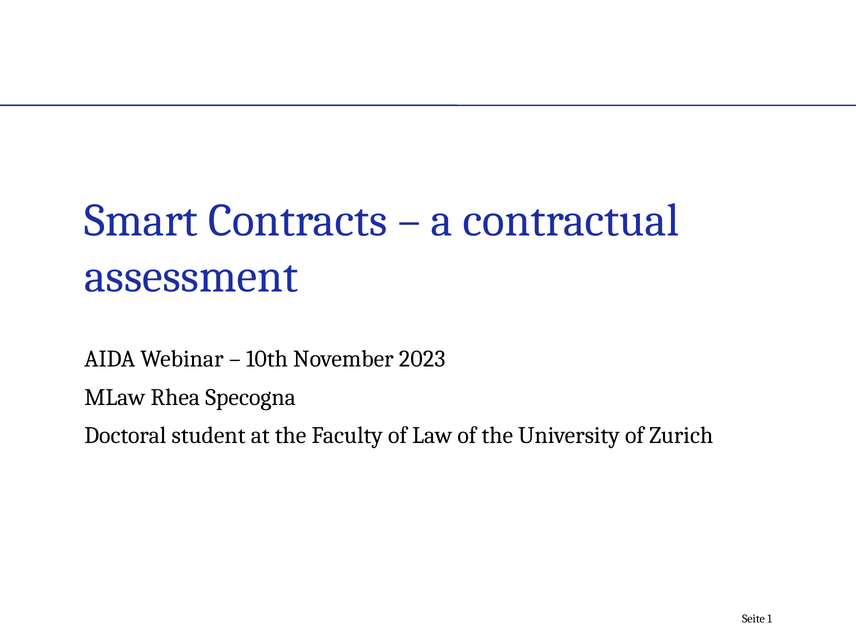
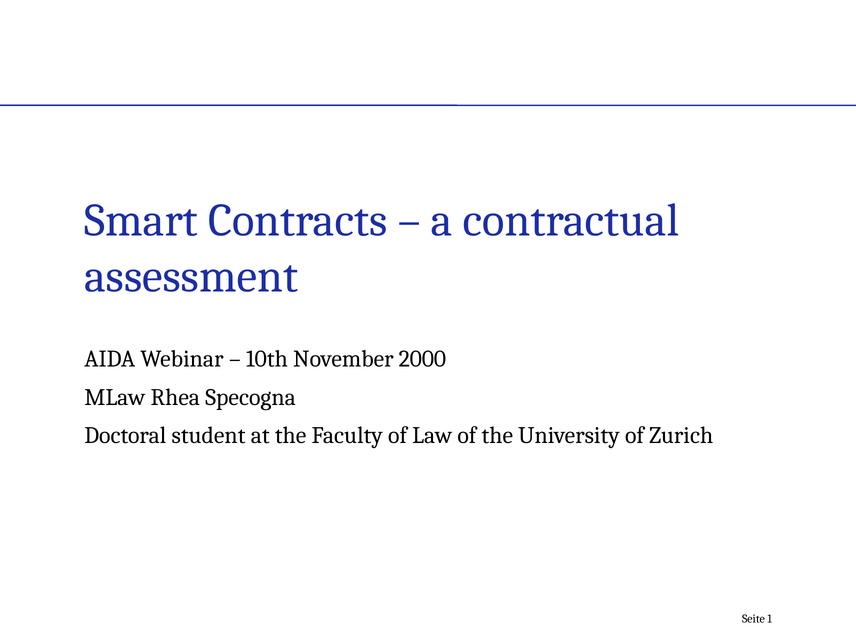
2023: 2023 -> 2000 (422, 359)
